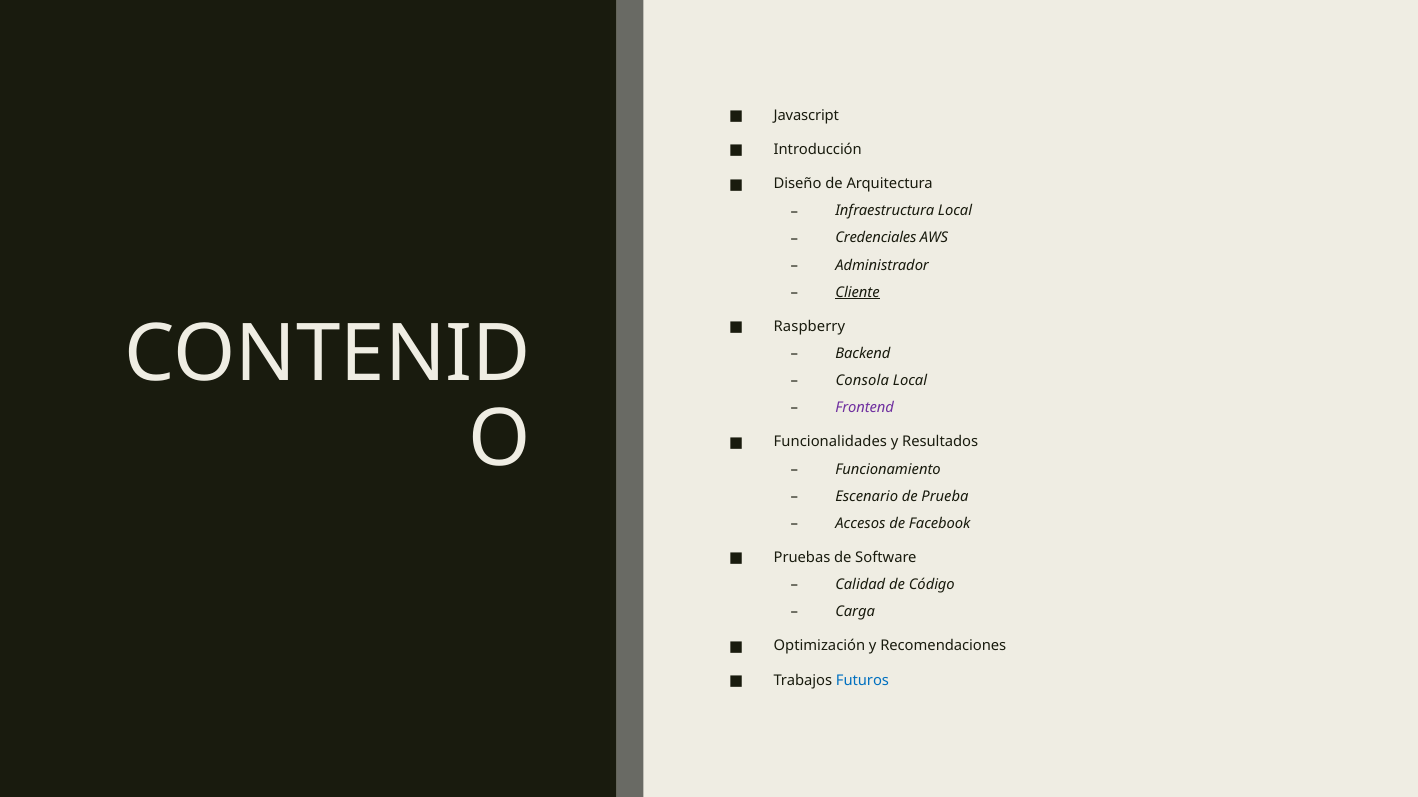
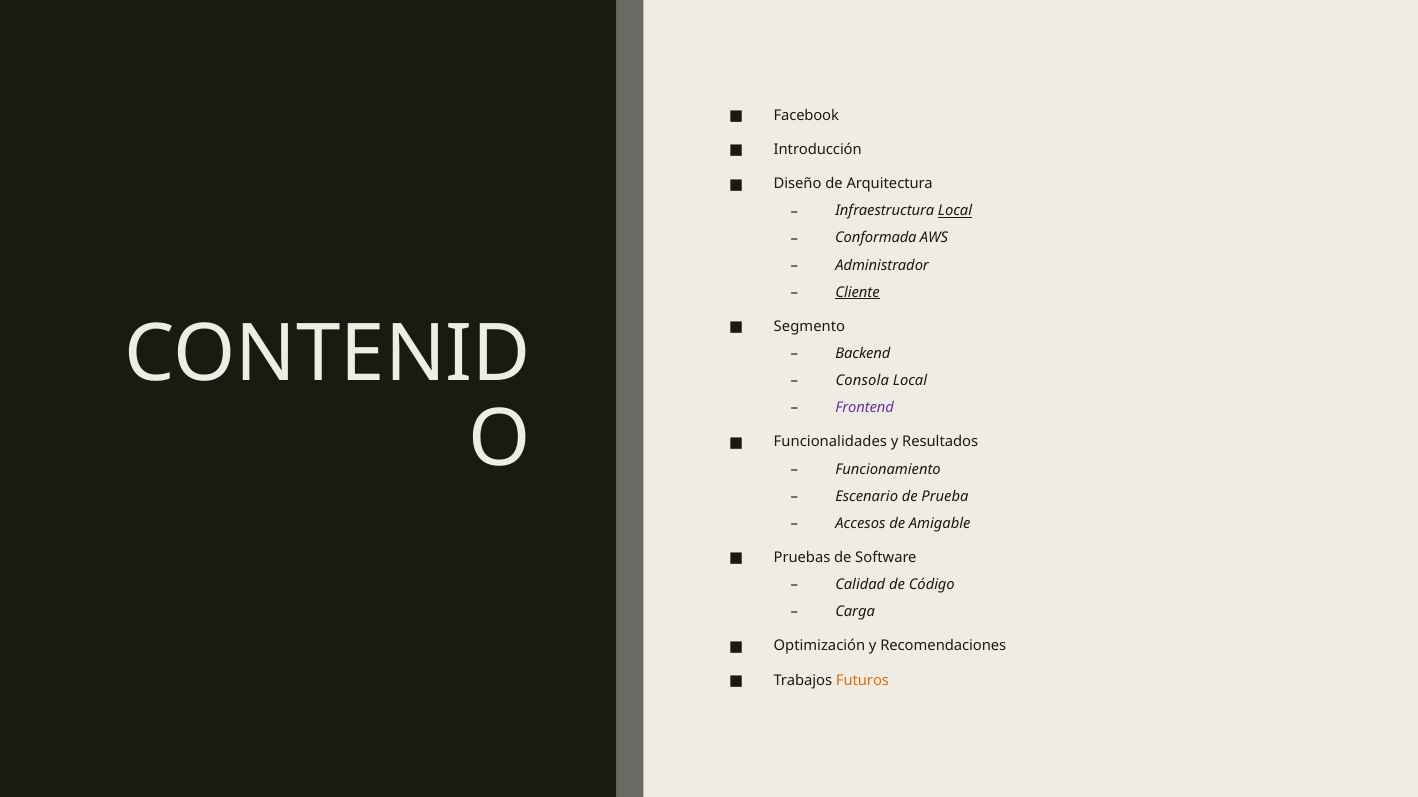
Javascript: Javascript -> Facebook (806, 115)
Local underline: none -> present (955, 211)
Credenciales: Credenciales -> Conformada (876, 238)
Raspberry: Raspberry -> Segmento (809, 327)
Facebook: Facebook -> Amigable (940, 524)
Futuros colour: blue -> orange (862, 681)
